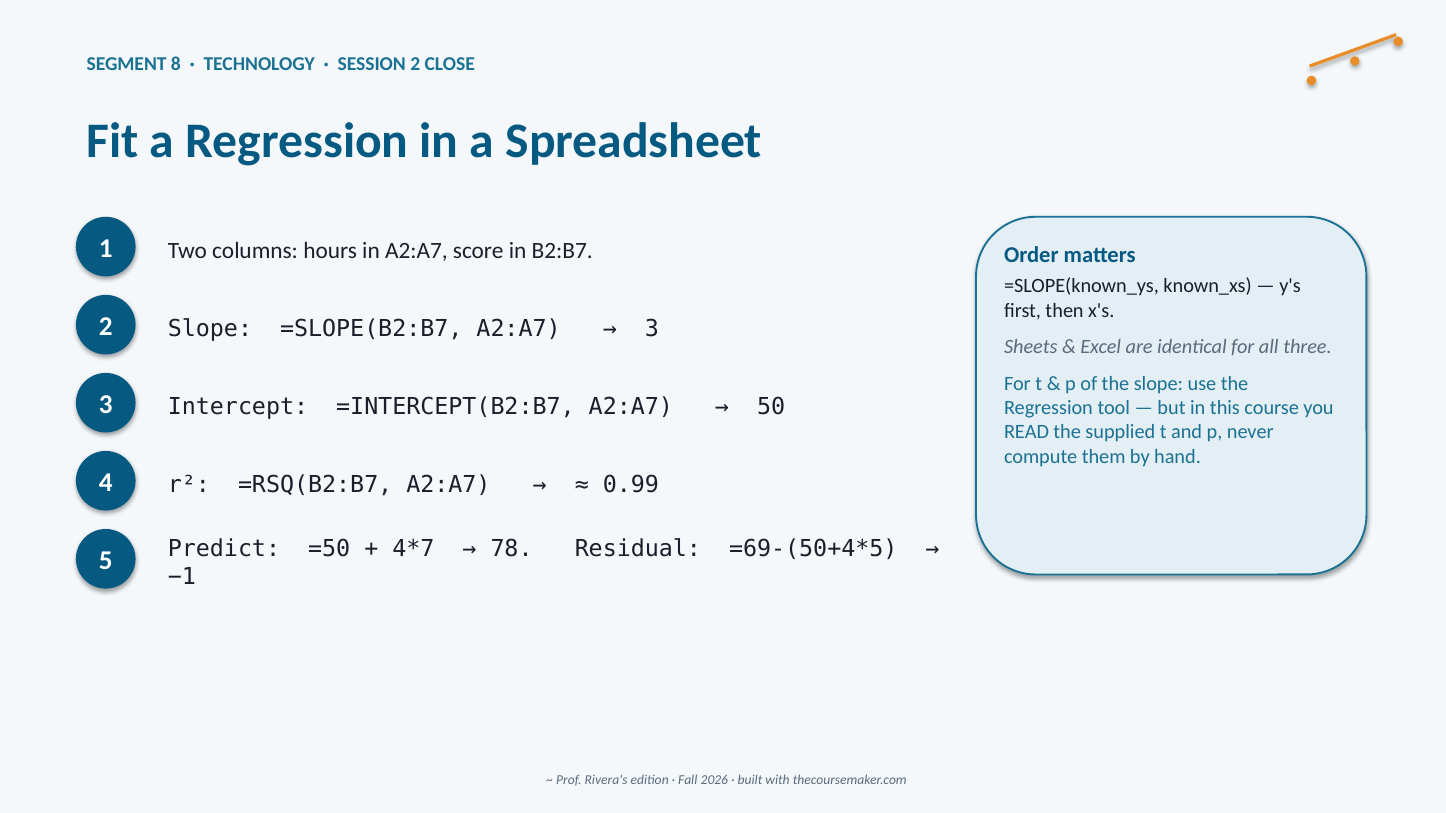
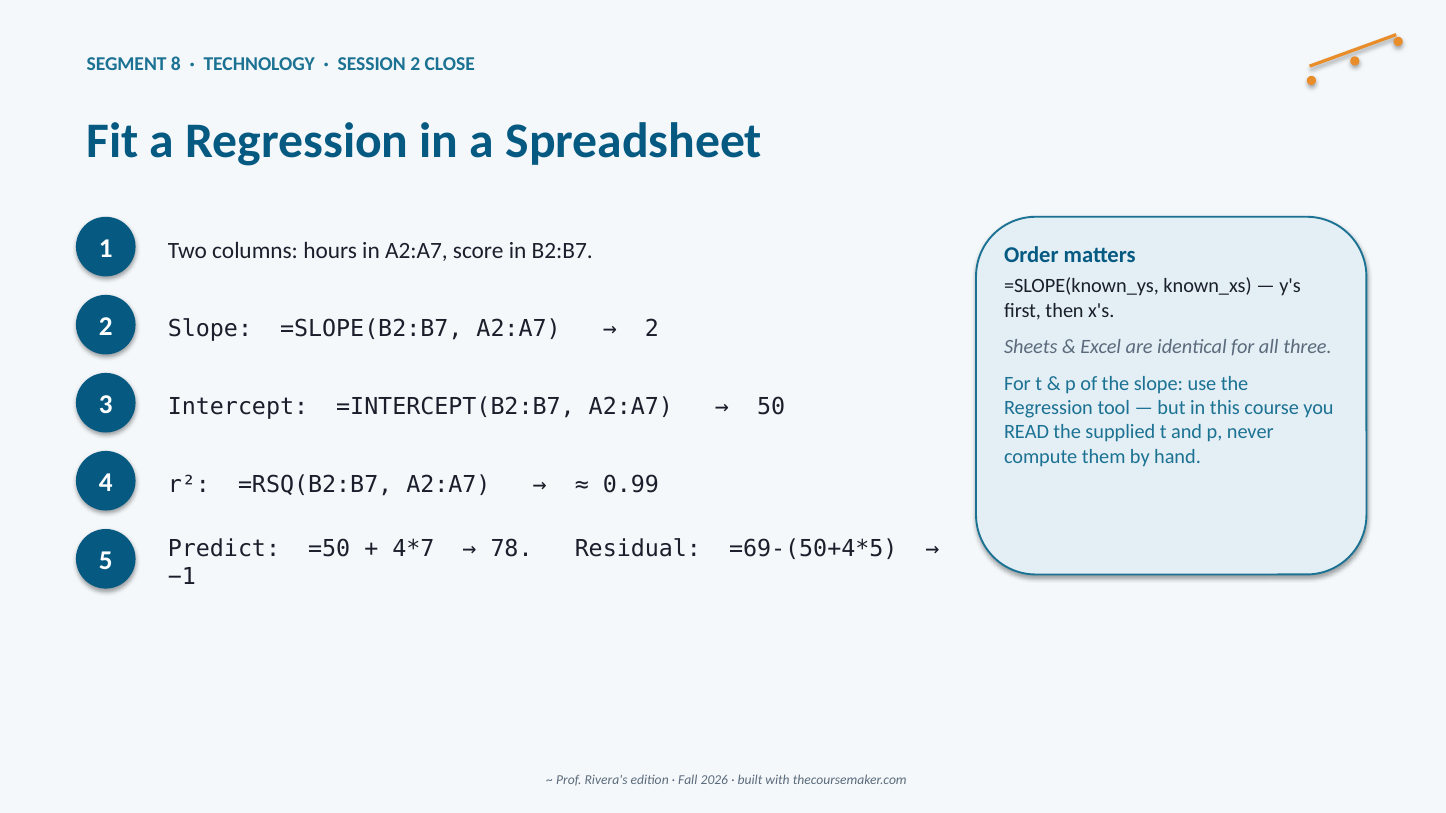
3: 3 -> 2 (652, 329)
